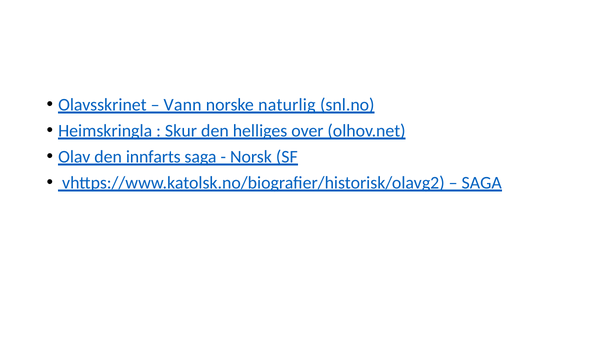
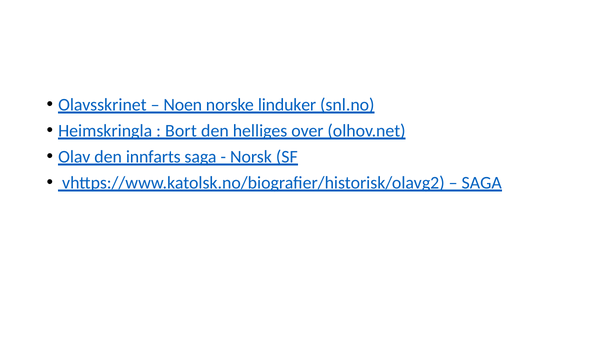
Vann: Vann -> Noen (183, 105)
naturlig: naturlig -> linduker (287, 105)
Skur: Skur -> Bort (181, 131)
